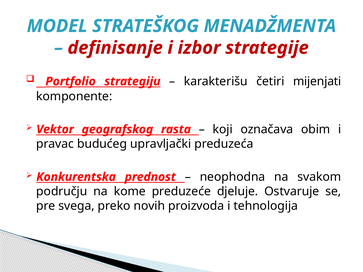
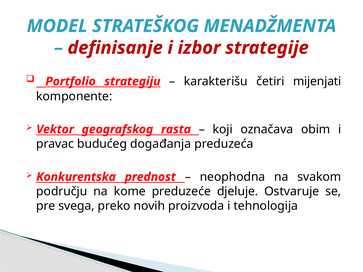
upravljački: upravljački -> događanja (161, 144)
